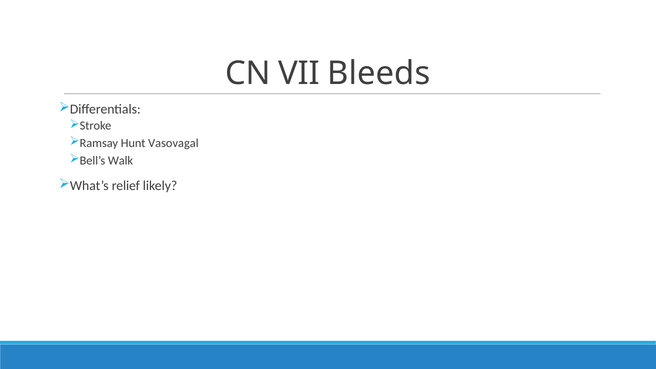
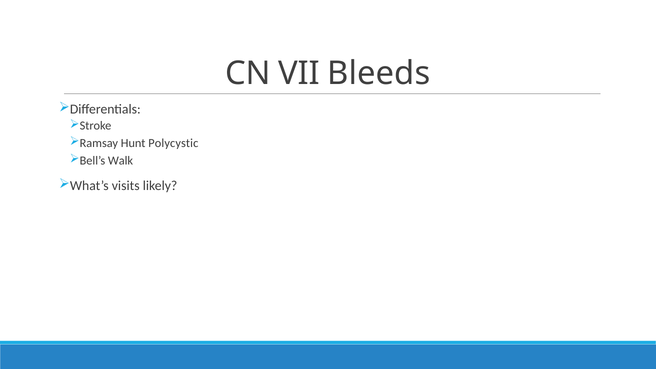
Vasovagal: Vasovagal -> Polycystic (173, 143)
relief: relief -> visits (126, 186)
